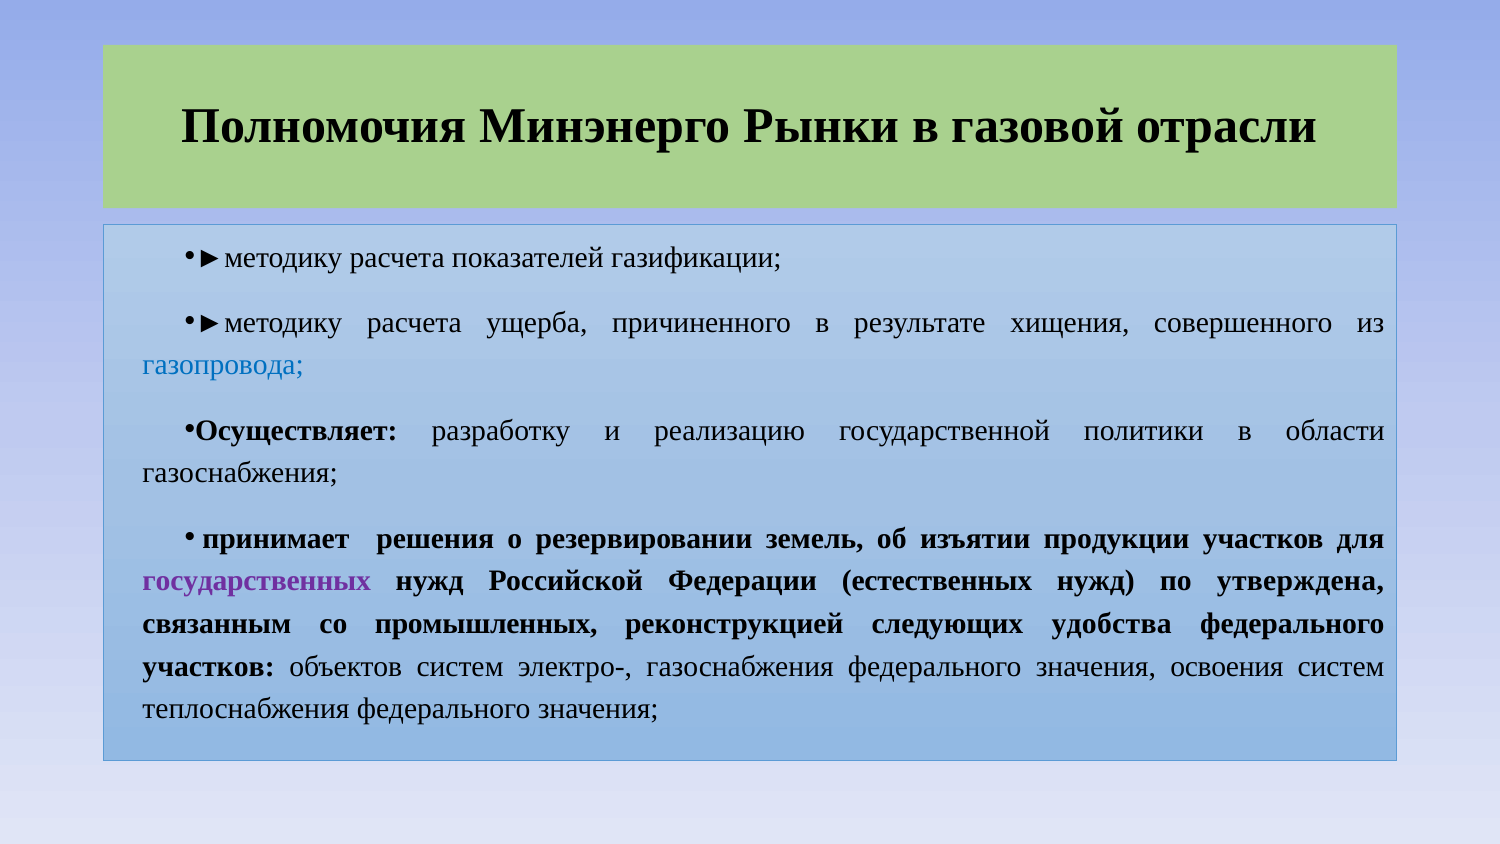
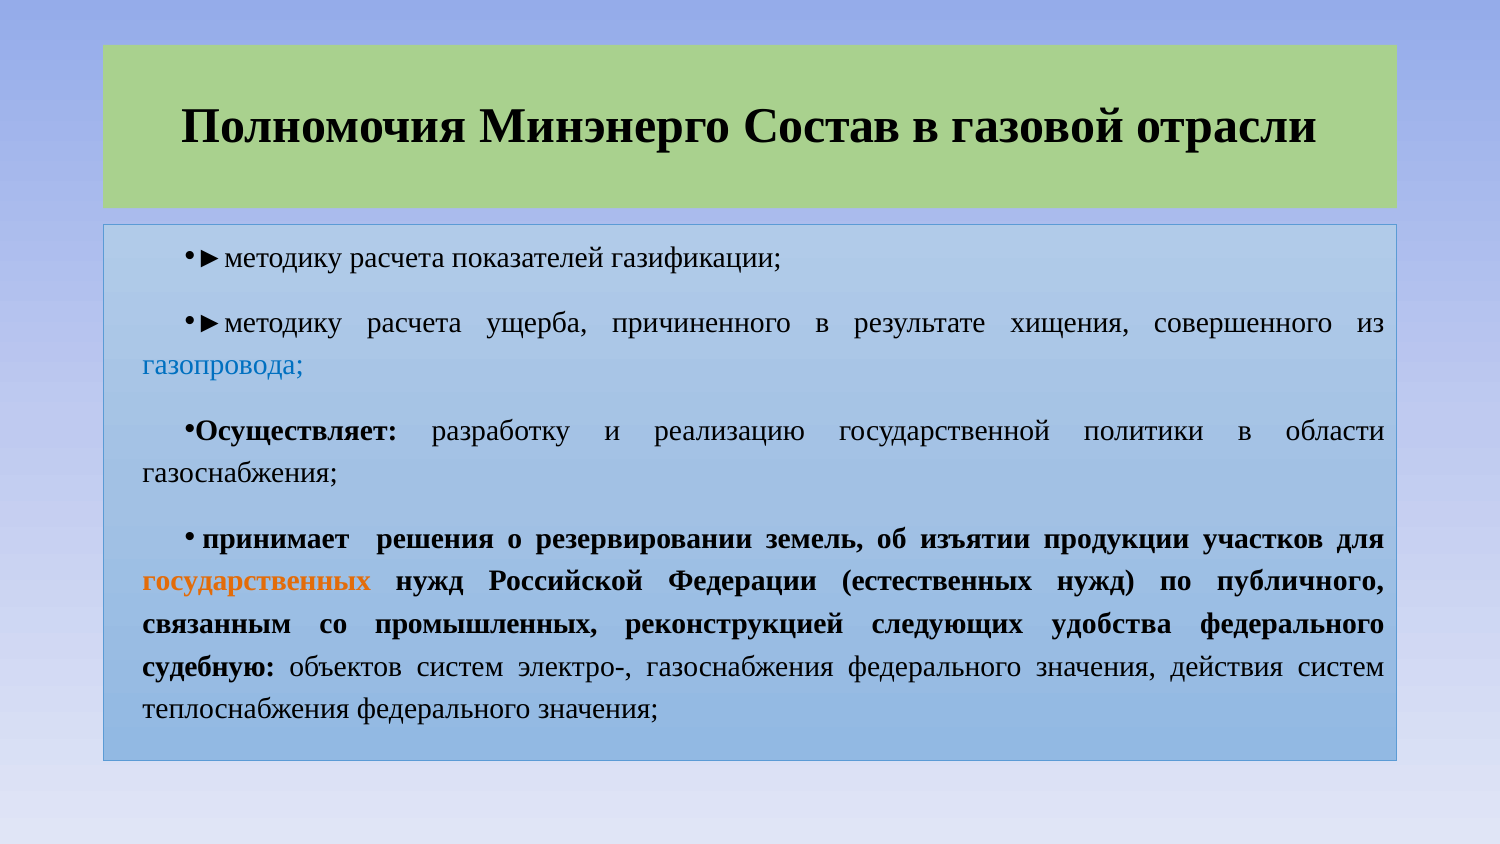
Рынки: Рынки -> Состав (822, 126)
государственных colour: purple -> orange (257, 581)
утверждена: утверждена -> публичного (1300, 581)
участков: участков -> судебную (209, 666)
освоения: освоения -> действия (1227, 666)
